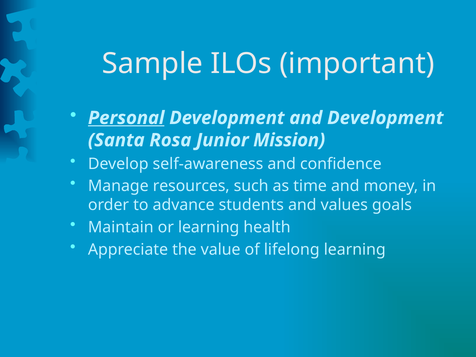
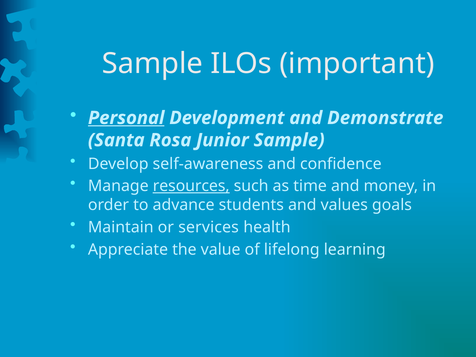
and Development: Development -> Demonstrate (385, 118)
Junior Mission: Mission -> Sample (289, 140)
resources underline: none -> present (191, 186)
or learning: learning -> services (209, 227)
